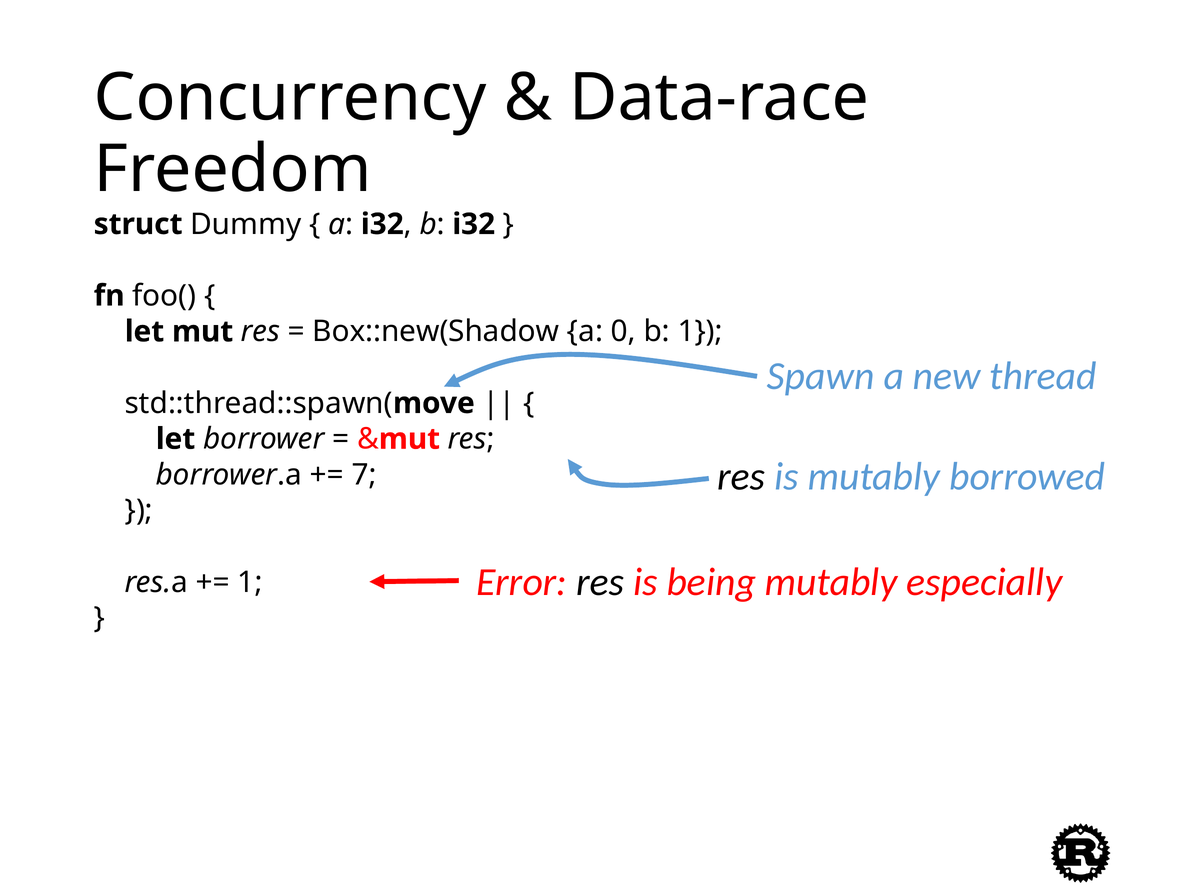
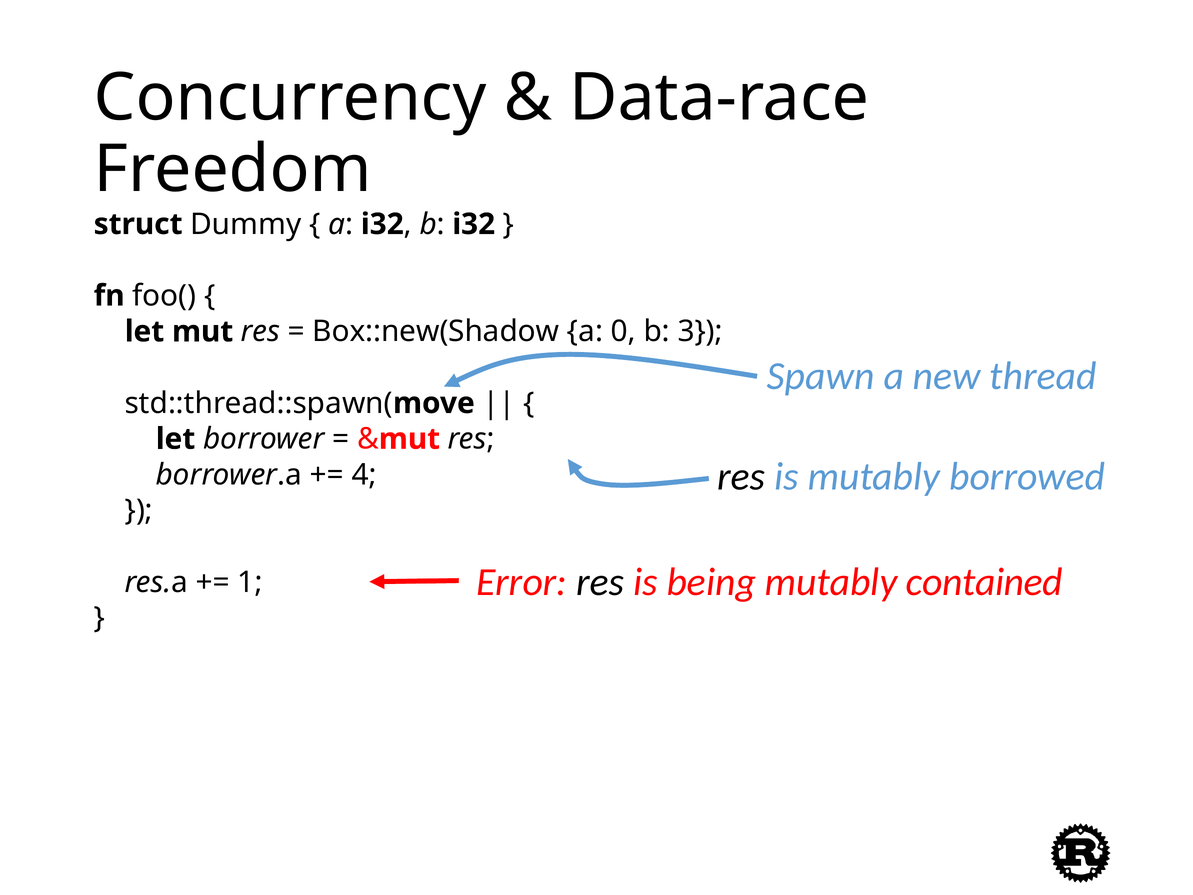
b 1: 1 -> 3 (700, 331)
7: 7 -> 4 (364, 475)
especially: especially -> contained (984, 582)
